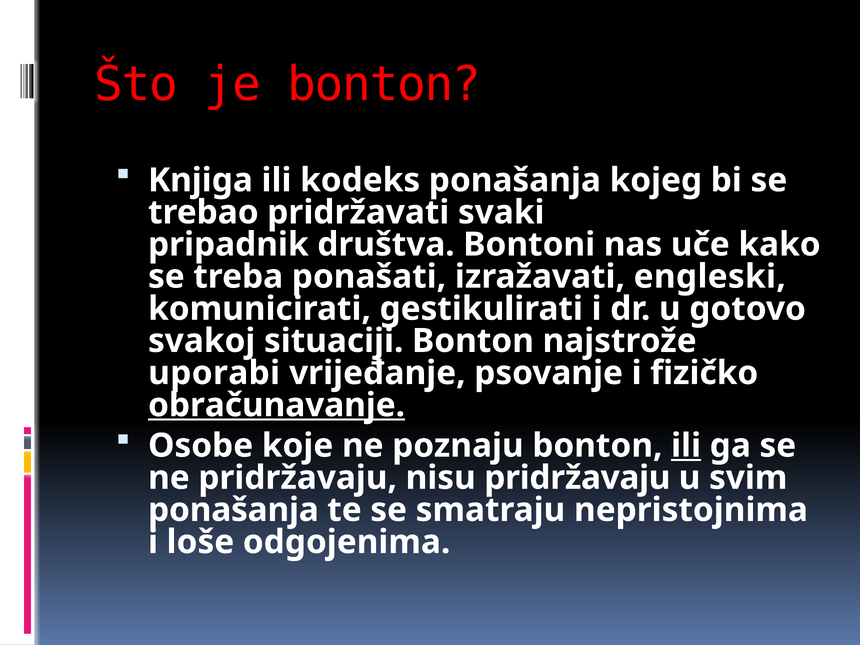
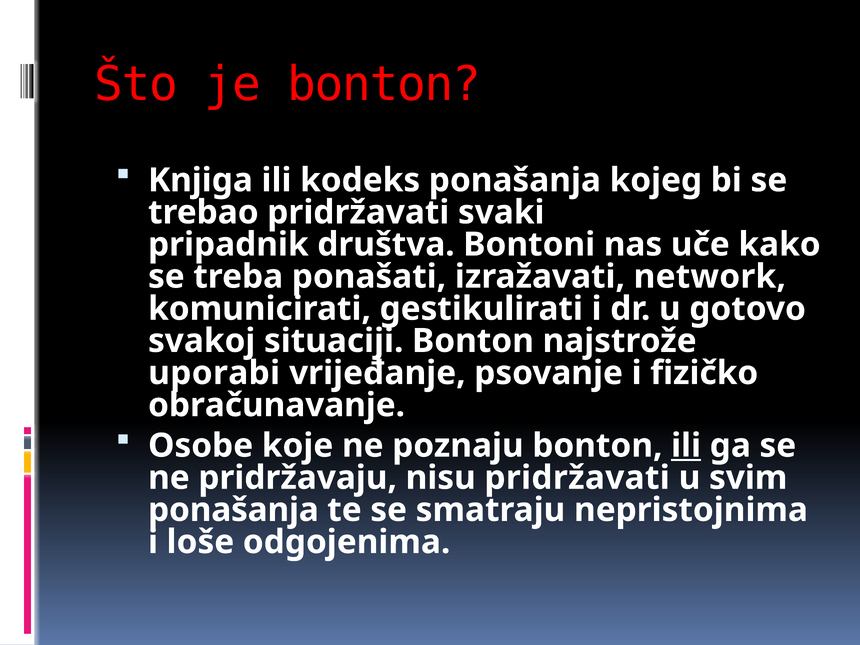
engleski: engleski -> network (710, 277)
obračunavanje underline: present -> none (277, 405)
nisu pridržavaju: pridržavaju -> pridržavati (577, 478)
